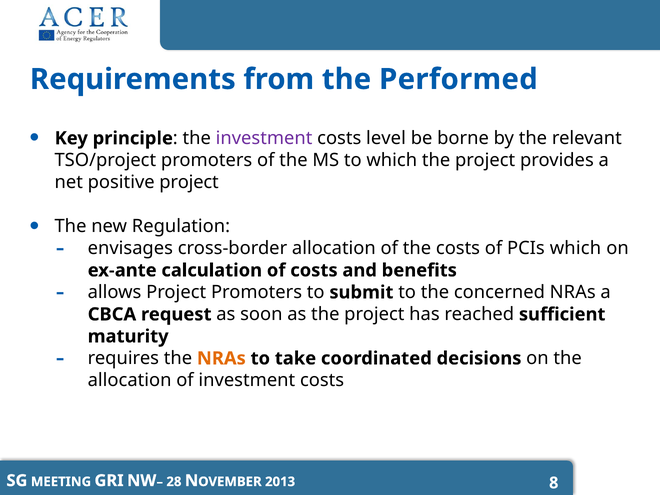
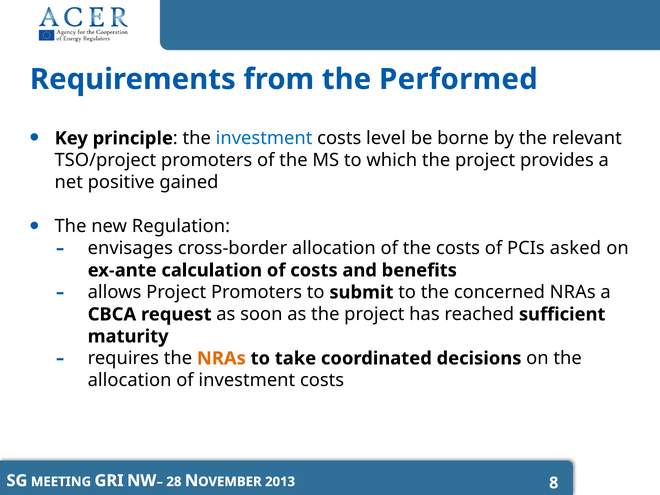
investment colour: purple -> blue (264, 138)
positive project: project -> gained (189, 182)
PCIs which: which -> asked (575, 248)
